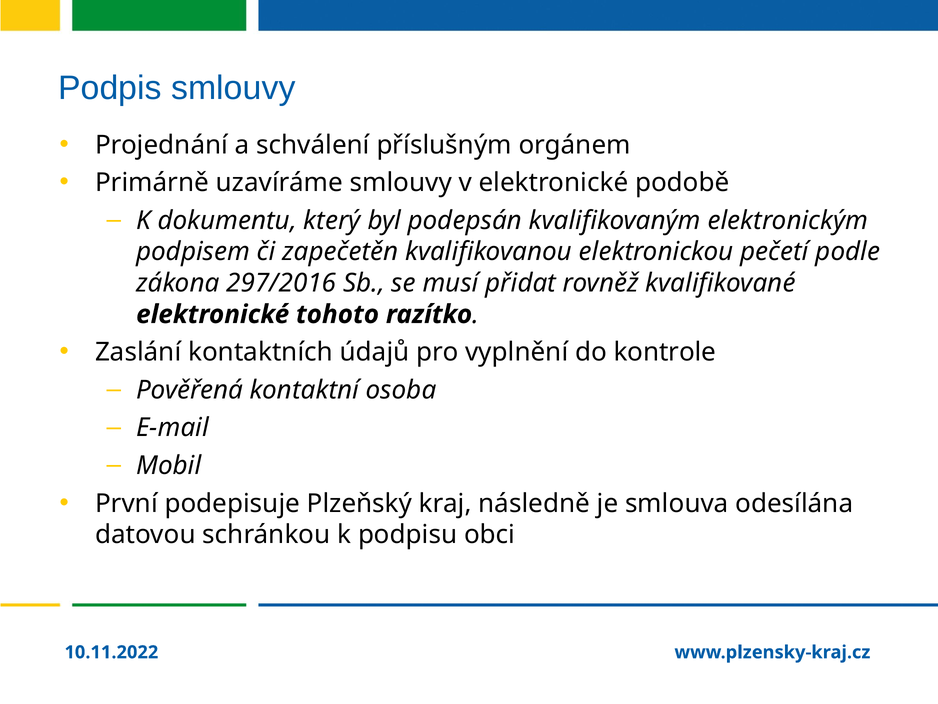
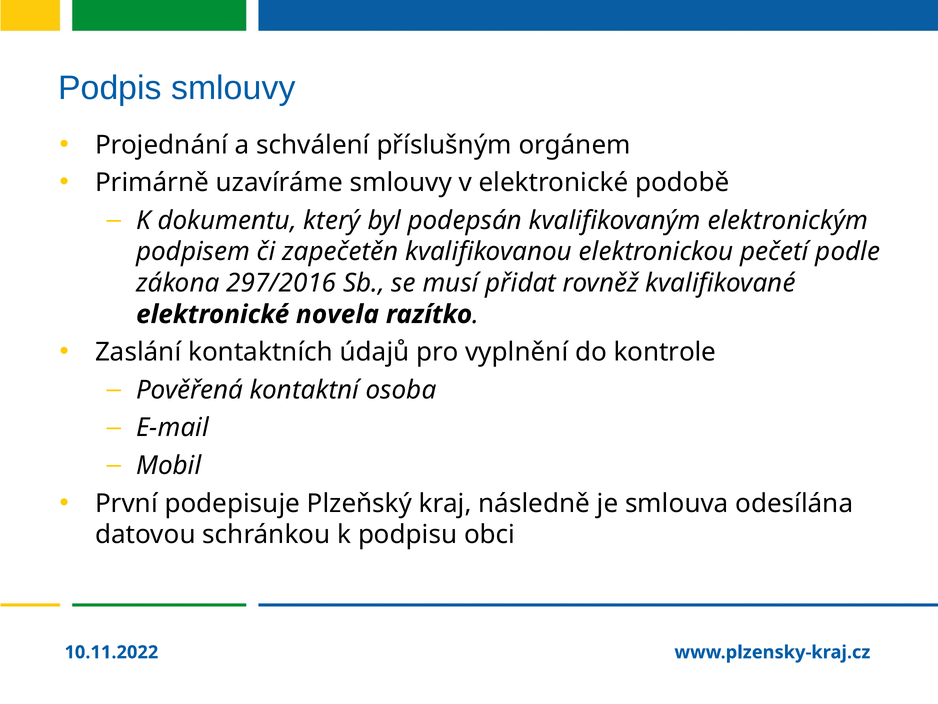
tohoto: tohoto -> novela (337, 314)
